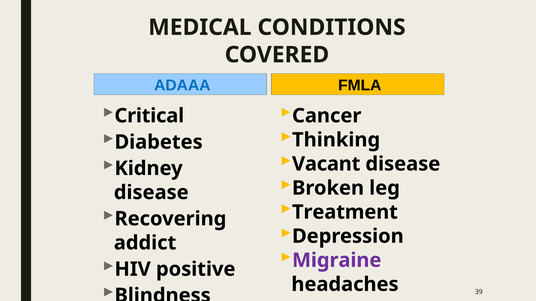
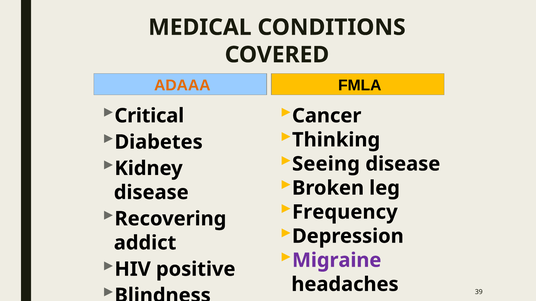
ADAAA colour: blue -> orange (182, 85)
Vacant: Vacant -> Seeing (326, 164)
Treatment: Treatment -> Frequency (345, 212)
